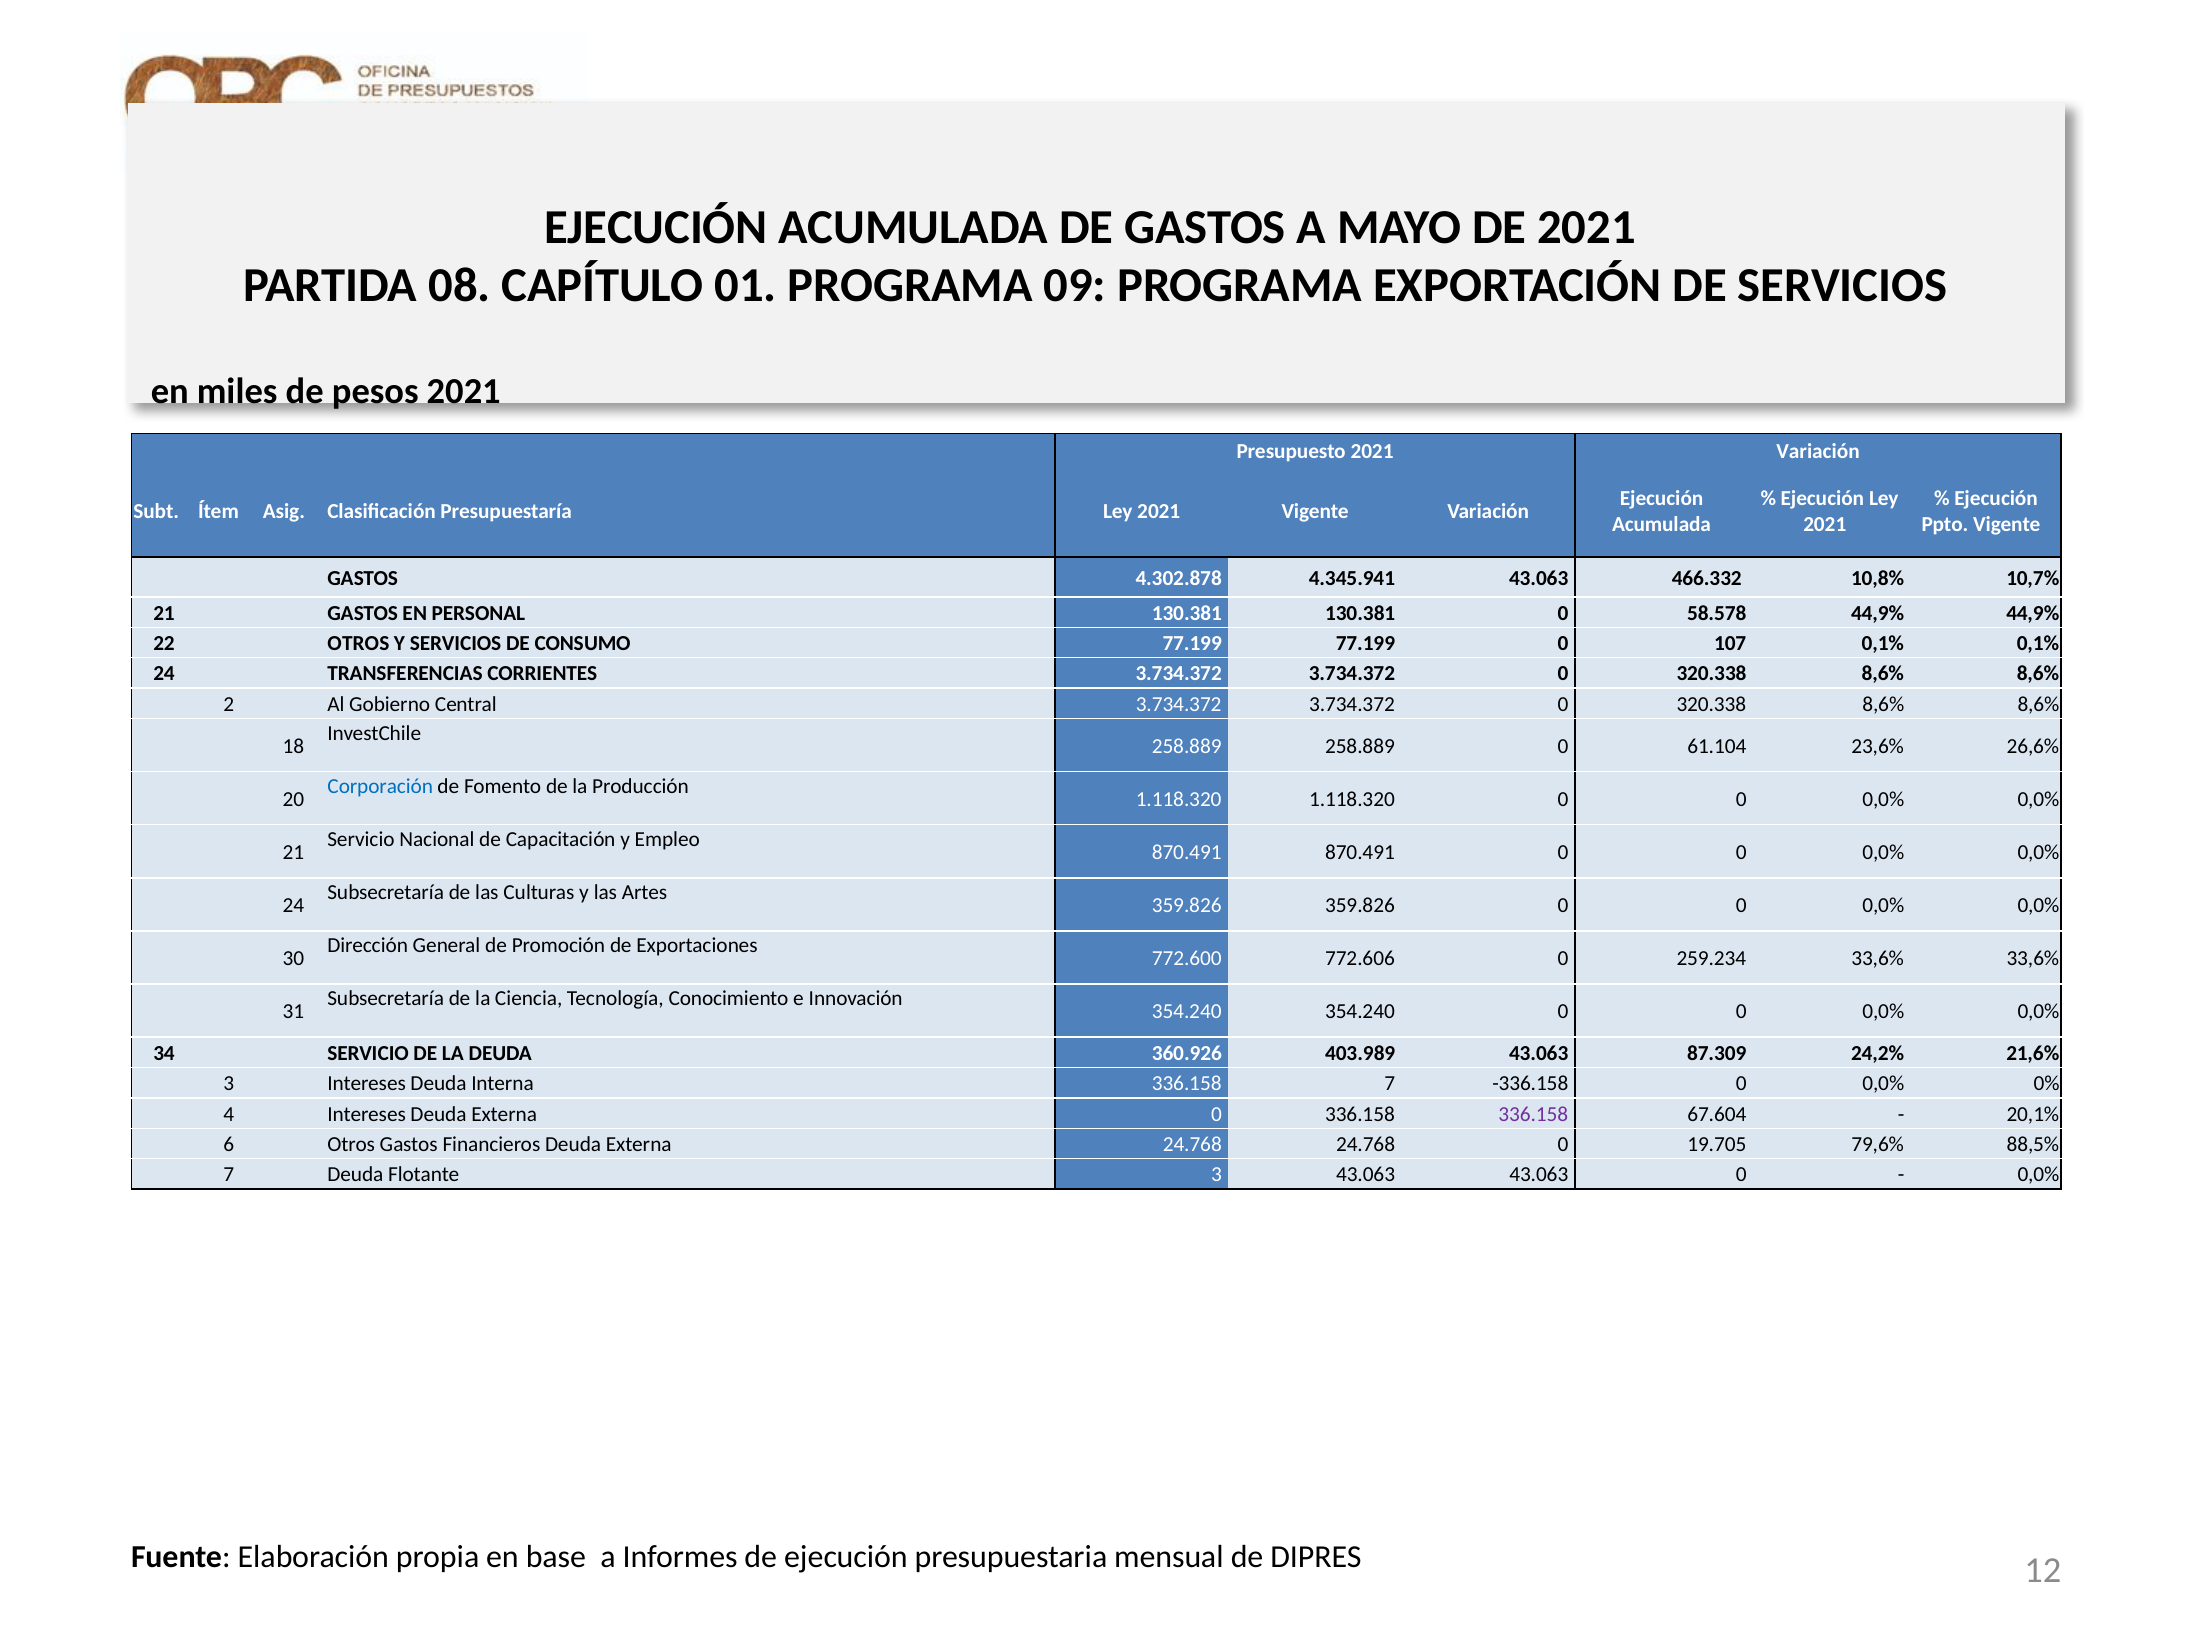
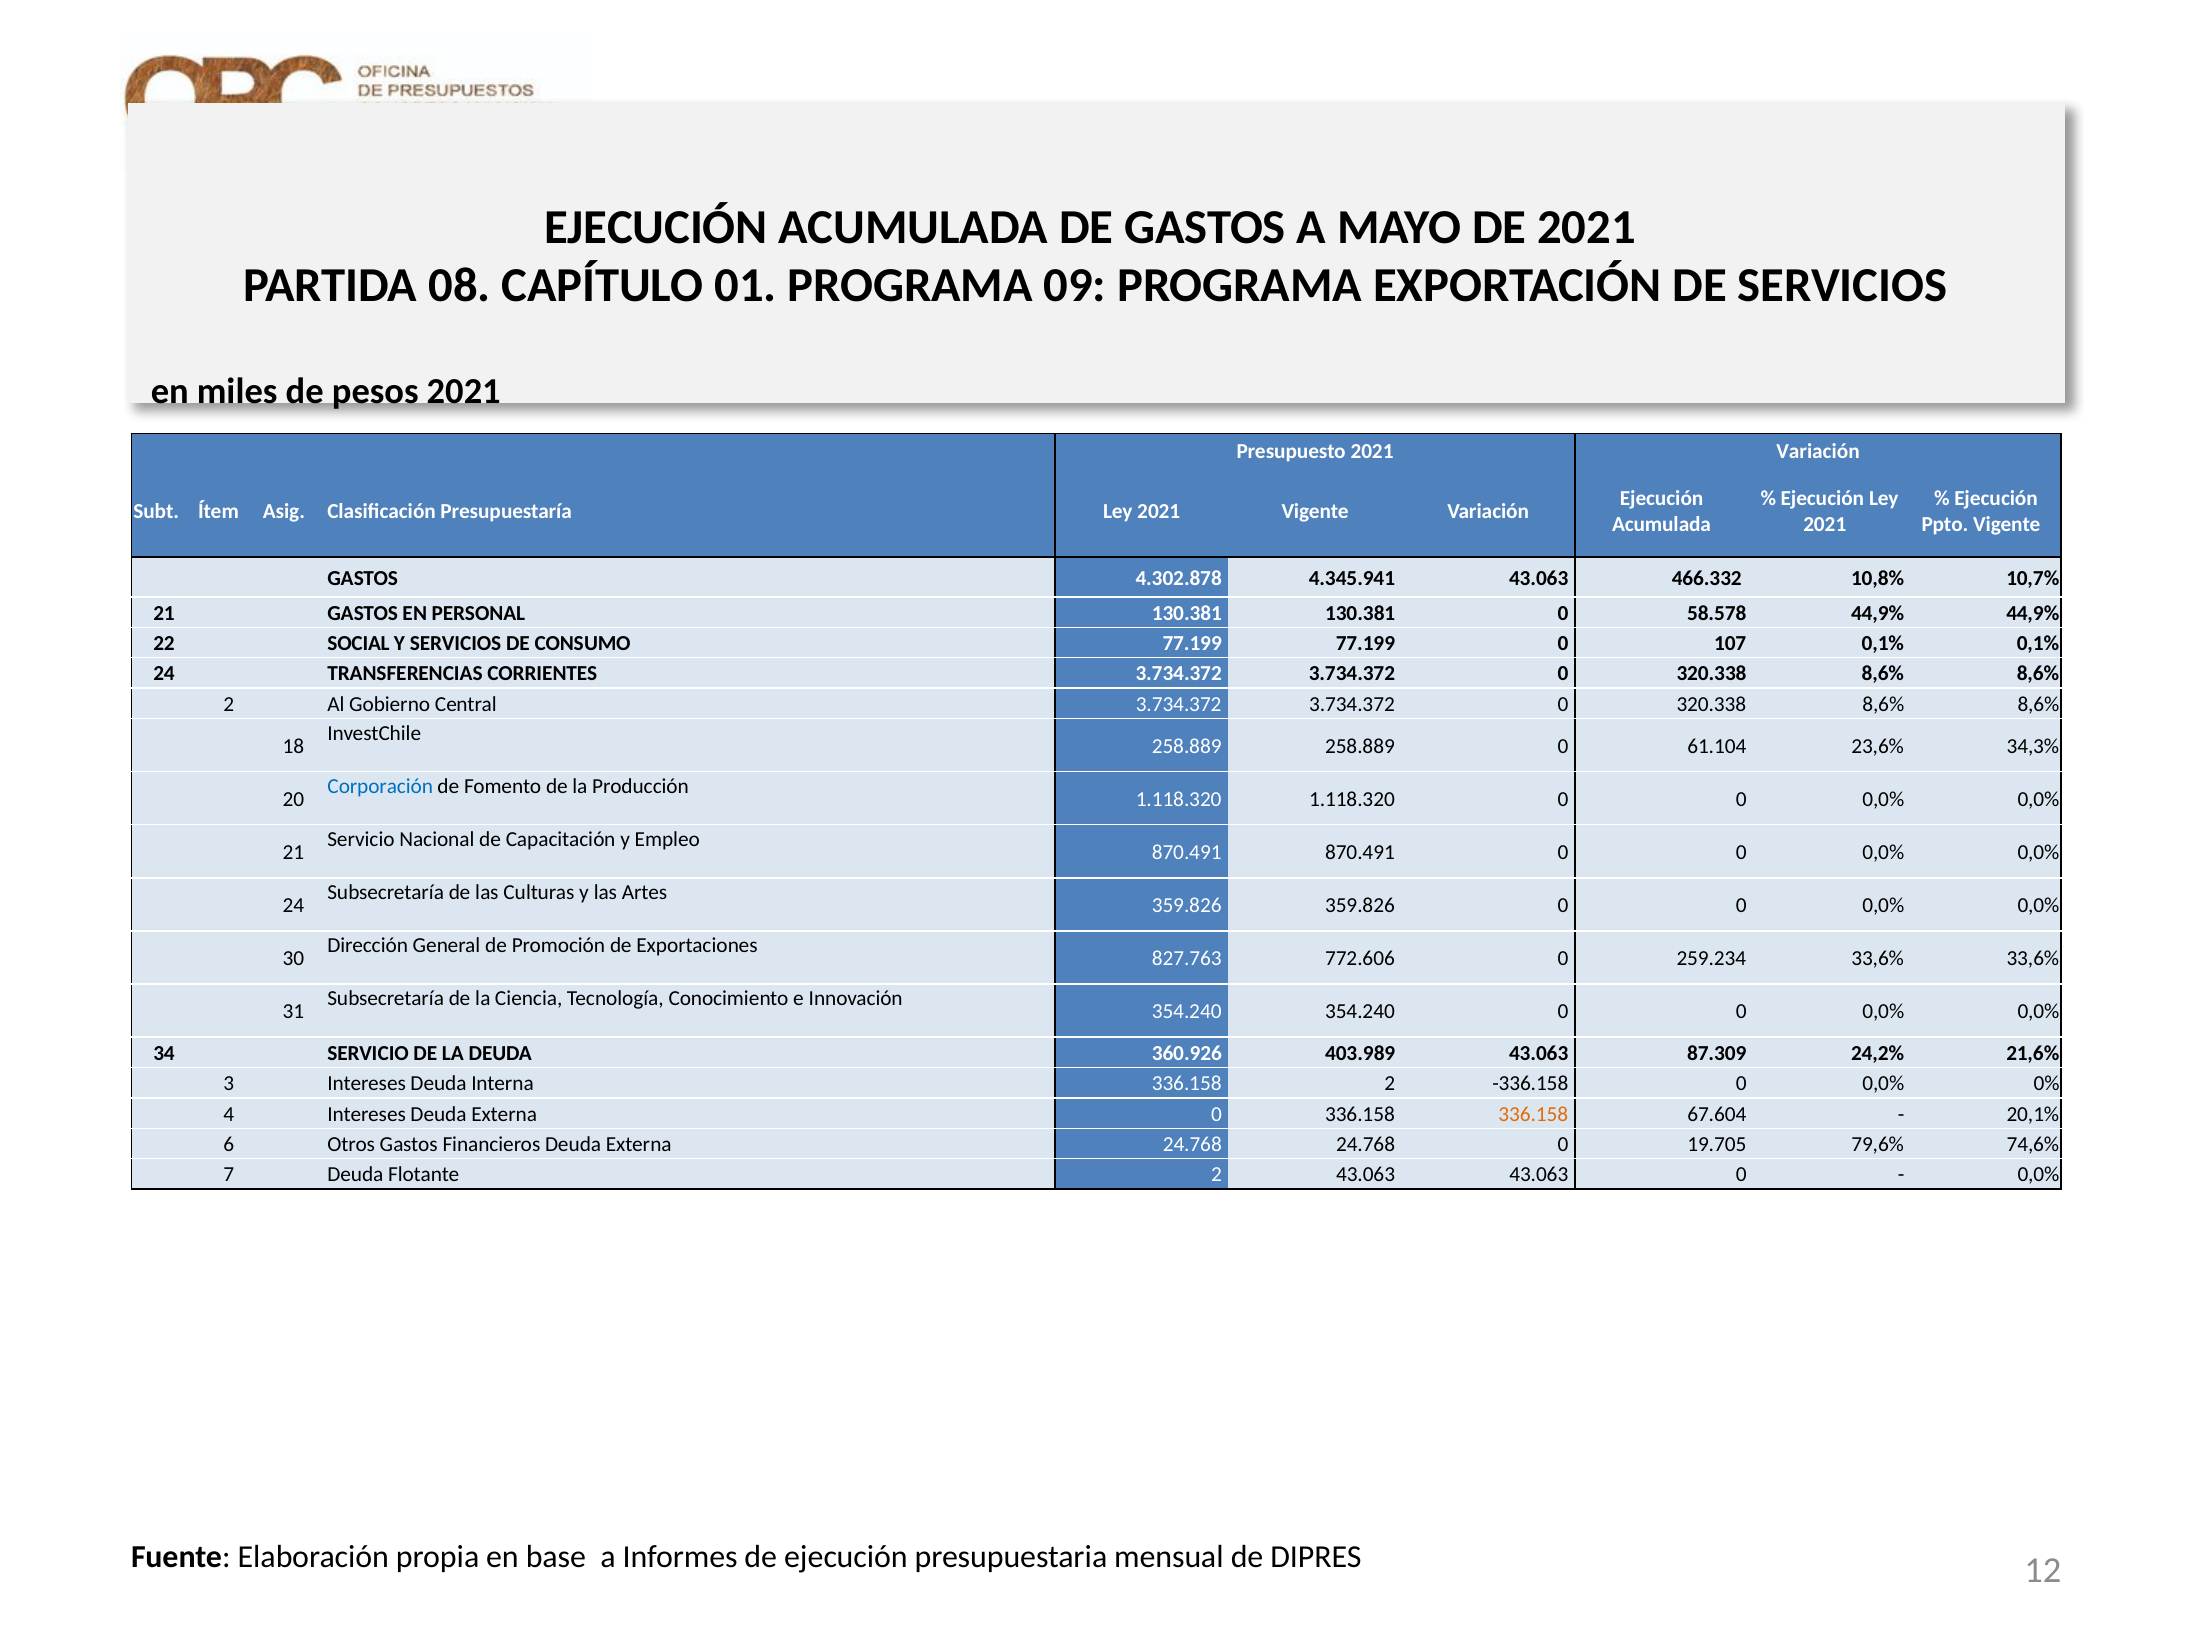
22 OTROS: OTROS -> SOCIAL (359, 643)
26,6%: 26,6% -> 34,3% (2033, 746)
772.600: 772.600 -> 827.763 (1187, 958)
336.158 7: 7 -> 2 (1390, 1084)
336.158 colour: purple -> orange (1533, 1114)
88,5%: 88,5% -> 74,6% (2033, 1144)
Flotante 3: 3 -> 2 (1217, 1175)
